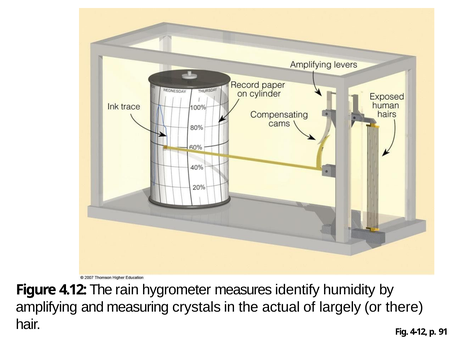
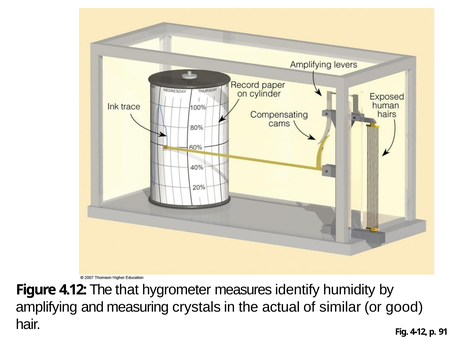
rain: rain -> that (127, 290)
largely: largely -> similar (340, 307)
there: there -> good (404, 307)
